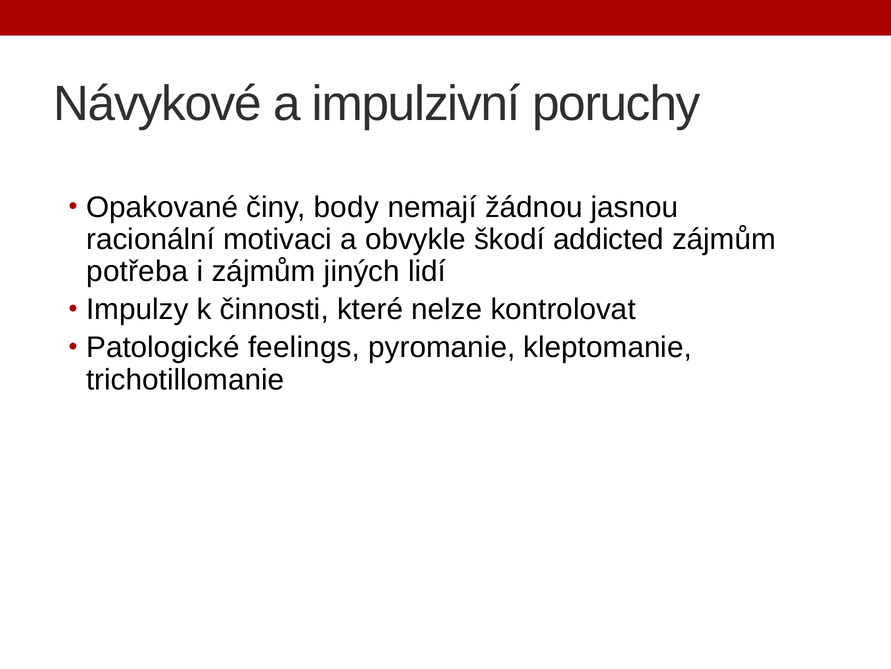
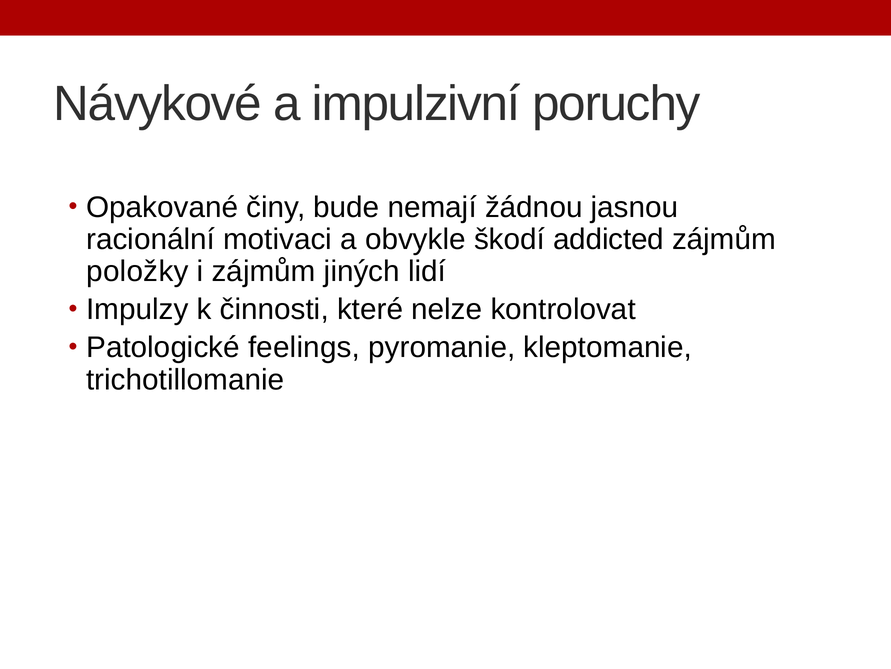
body: body -> bude (346, 207)
potřeba: potřeba -> položky (137, 271)
